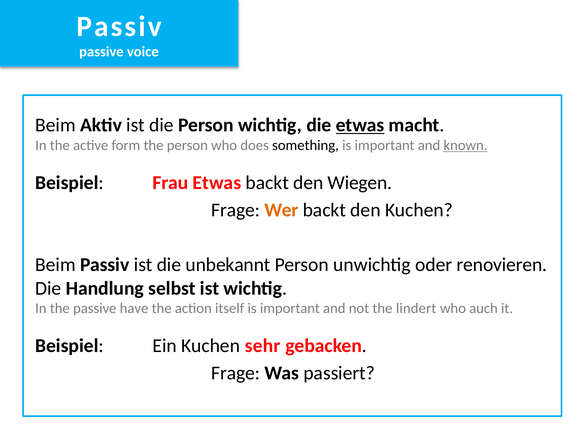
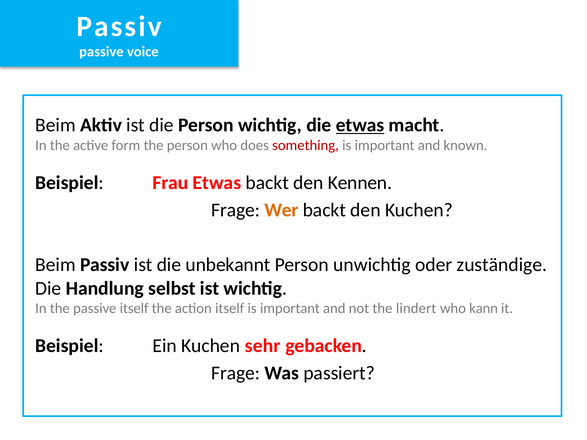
something colour: black -> red (305, 145)
known underline: present -> none (465, 145)
Wiegen: Wiegen -> Kennen (360, 183)
renovieren: renovieren -> zuständige (502, 265)
passive have: have -> itself (134, 309)
auch: auch -> kann (484, 309)
